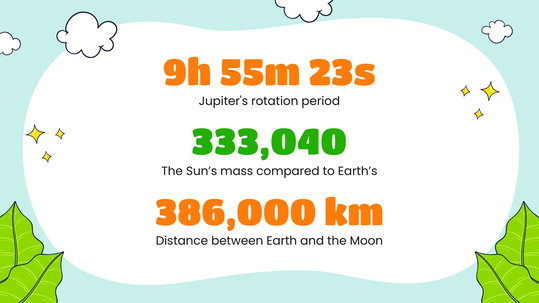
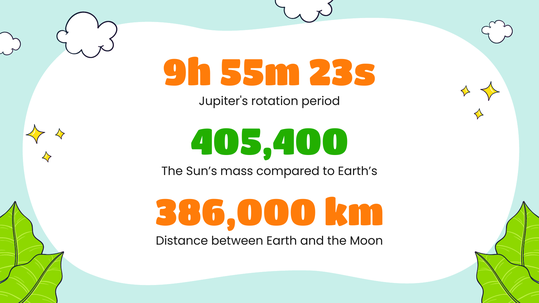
333,040: 333,040 -> 405,400 (270, 143)
